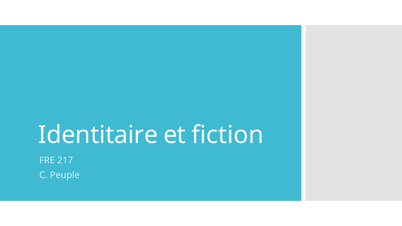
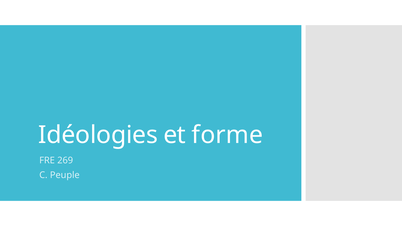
Identitaire: Identitaire -> Idéologies (98, 135)
fiction: fiction -> forme (227, 135)
217: 217 -> 269 (65, 160)
